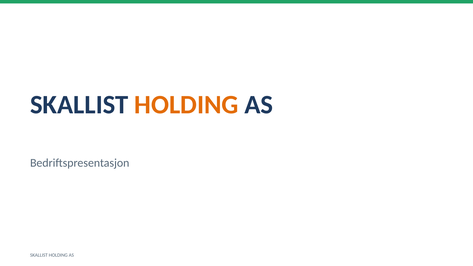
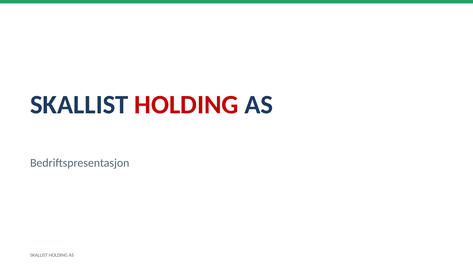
HOLDING colour: orange -> red (186, 105)
